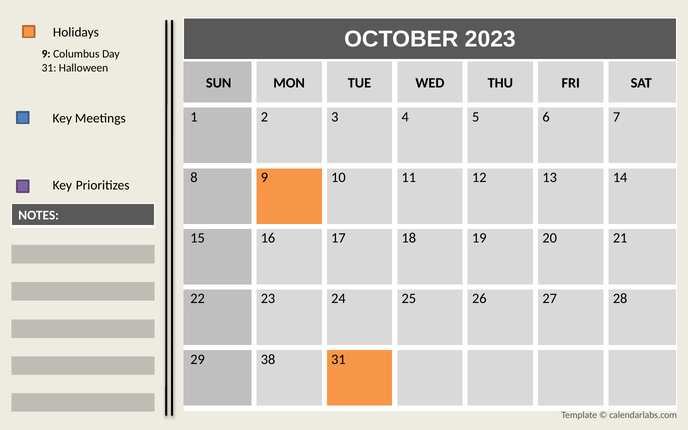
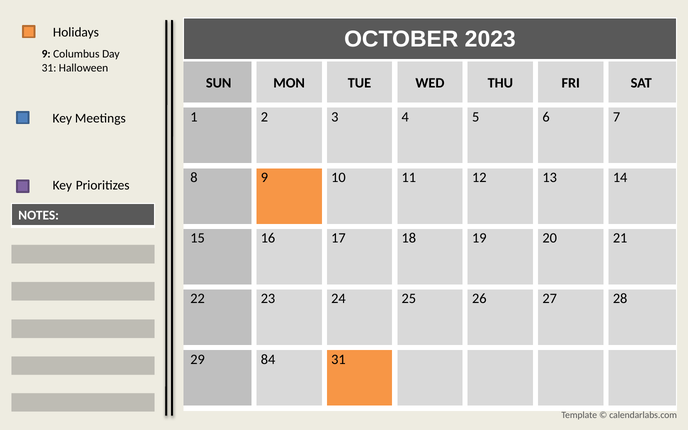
38: 38 -> 84 (268, 359)
